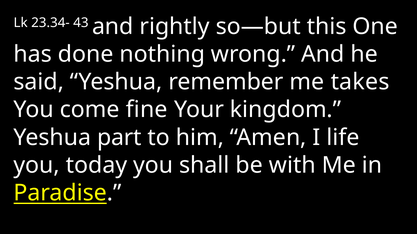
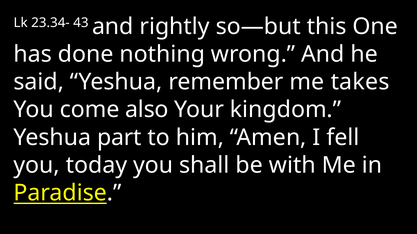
fine: fine -> also (147, 110)
life: life -> fell (343, 138)
